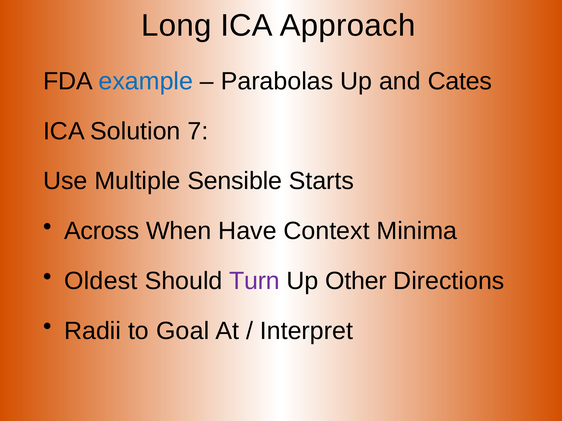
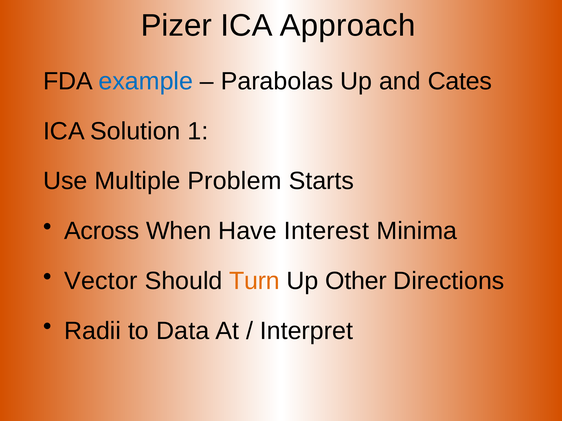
Long: Long -> Pizer (176, 26)
7: 7 -> 1 (198, 131)
Sensible: Sensible -> Problem (235, 181)
Context: Context -> Interest (326, 231)
Oldest: Oldest -> Vector (101, 281)
Turn colour: purple -> orange (254, 281)
Goal: Goal -> Data (183, 331)
